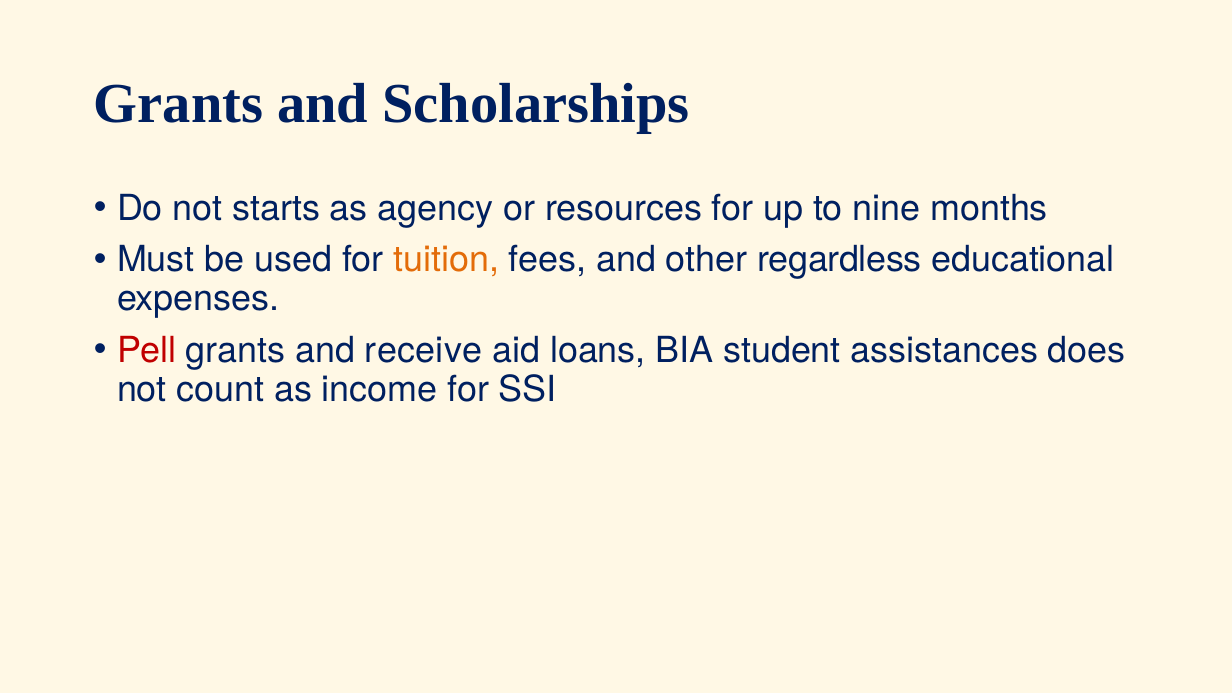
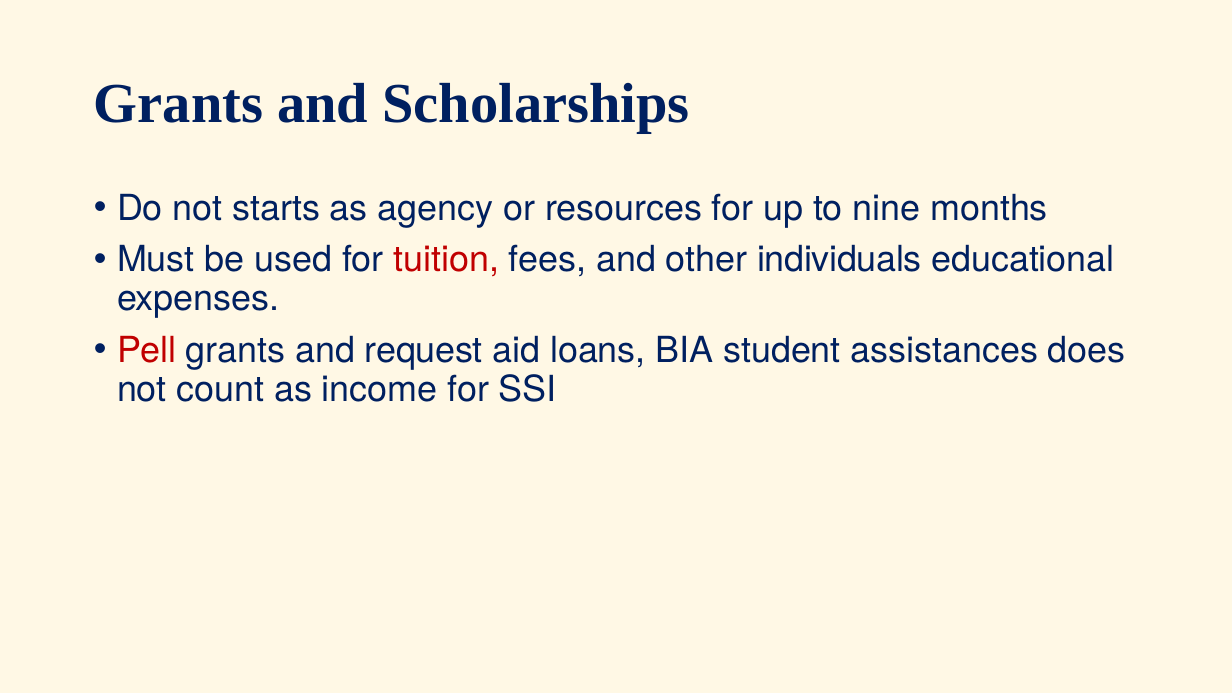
tuition colour: orange -> red (446, 260)
regardless: regardless -> individuals (839, 260)
receive: receive -> request (424, 350)
